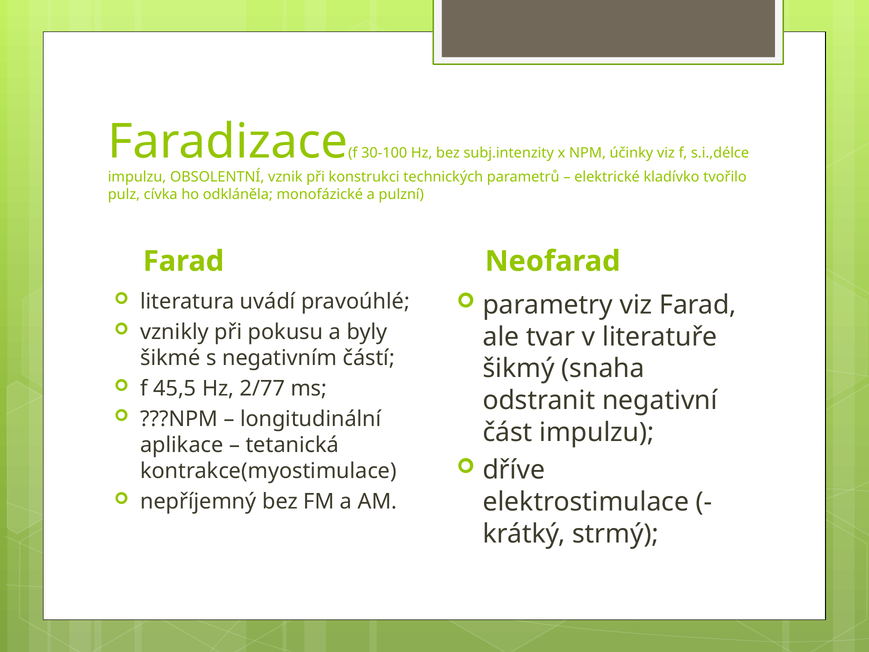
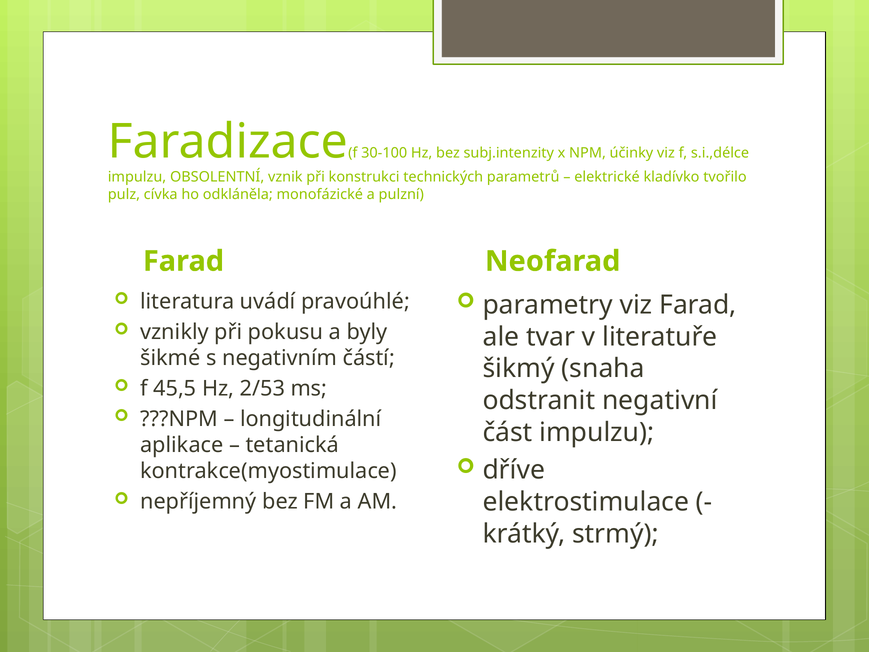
2/77: 2/77 -> 2/53 (262, 388)
